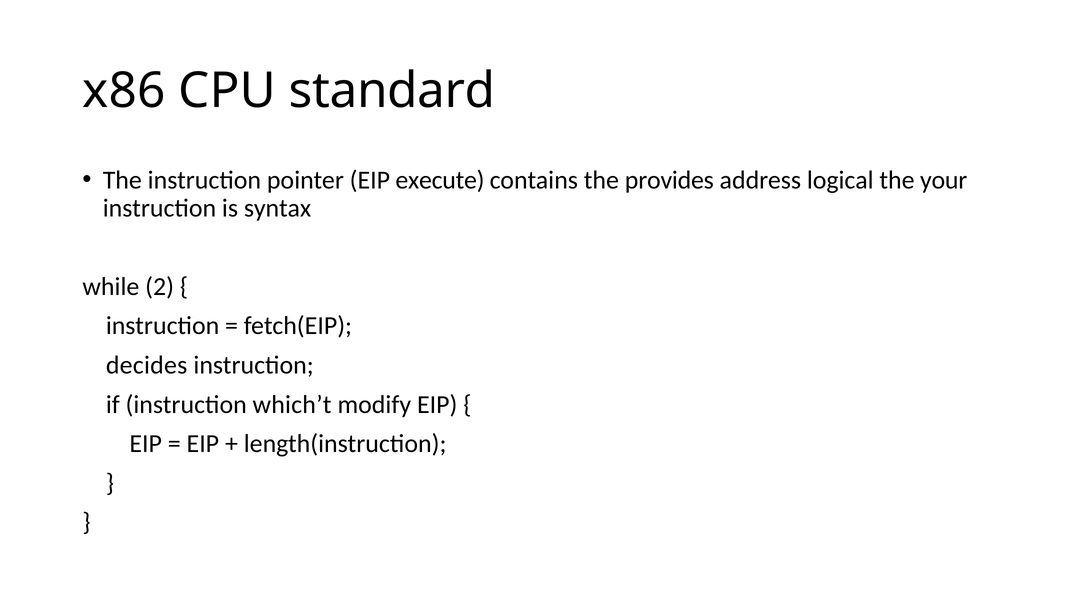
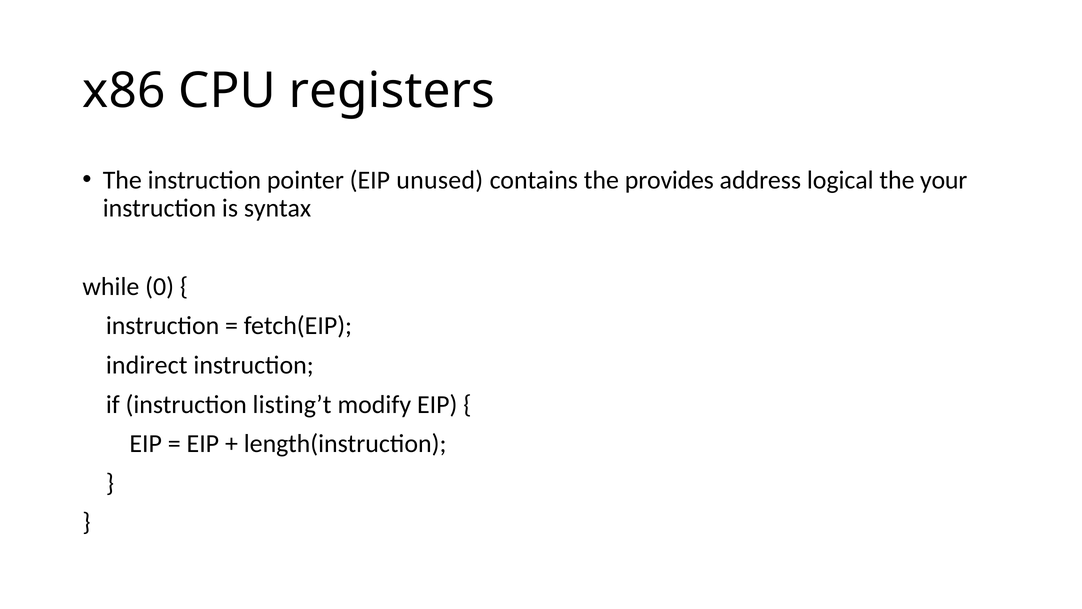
standard: standard -> registers (392, 91)
execute: execute -> unused (440, 180)
2: 2 -> 0 (160, 286)
decides: decides -> indirect (147, 365)
which’t: which’t -> listing’t (292, 404)
